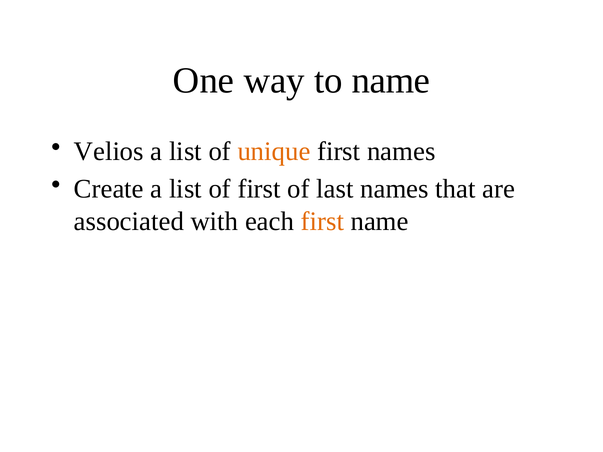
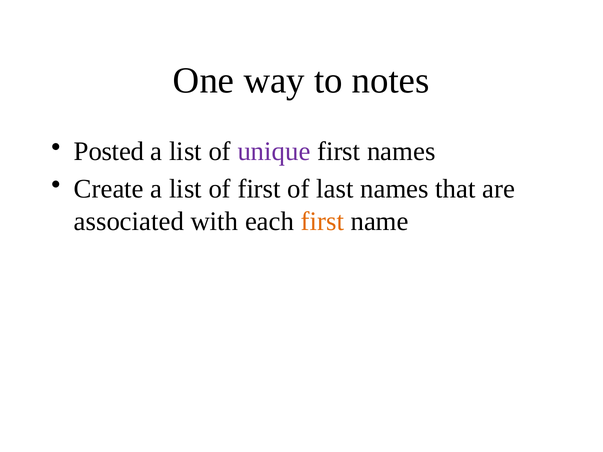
to name: name -> notes (391, 80)
Velios: Velios -> Posted (109, 152)
unique colour: orange -> purple (274, 152)
